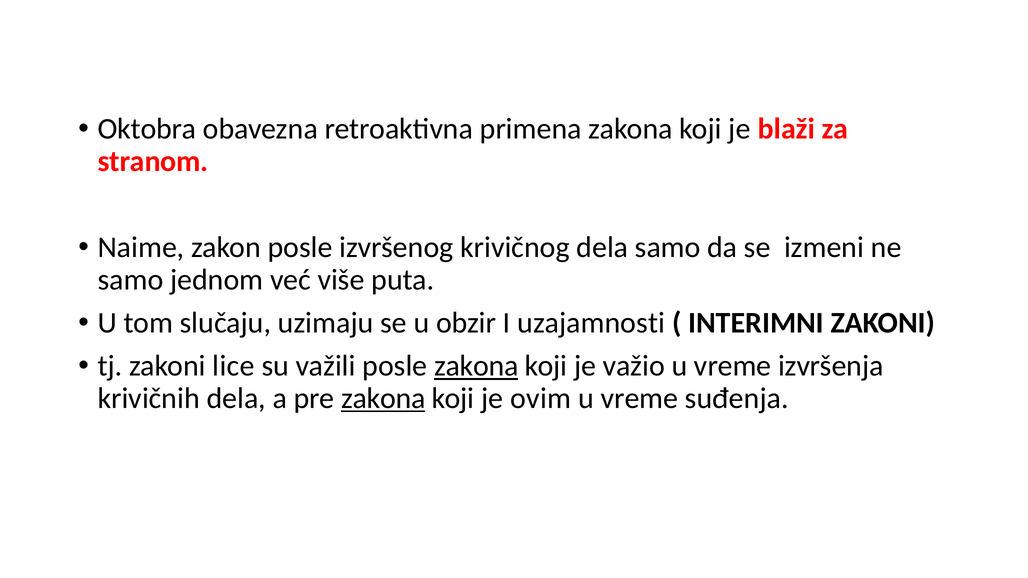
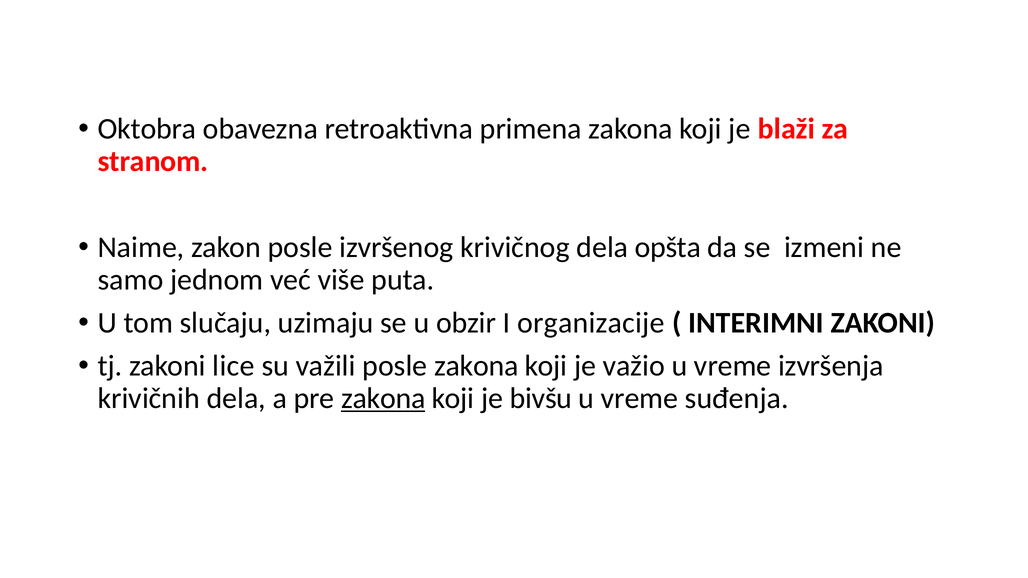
dela samo: samo -> opšta (668, 248)
uzajamnosti: uzajamnosti -> organizacije (591, 323)
zakona underline: present -> none (476, 366)
ovim: ovim -> bivšu (541, 399)
